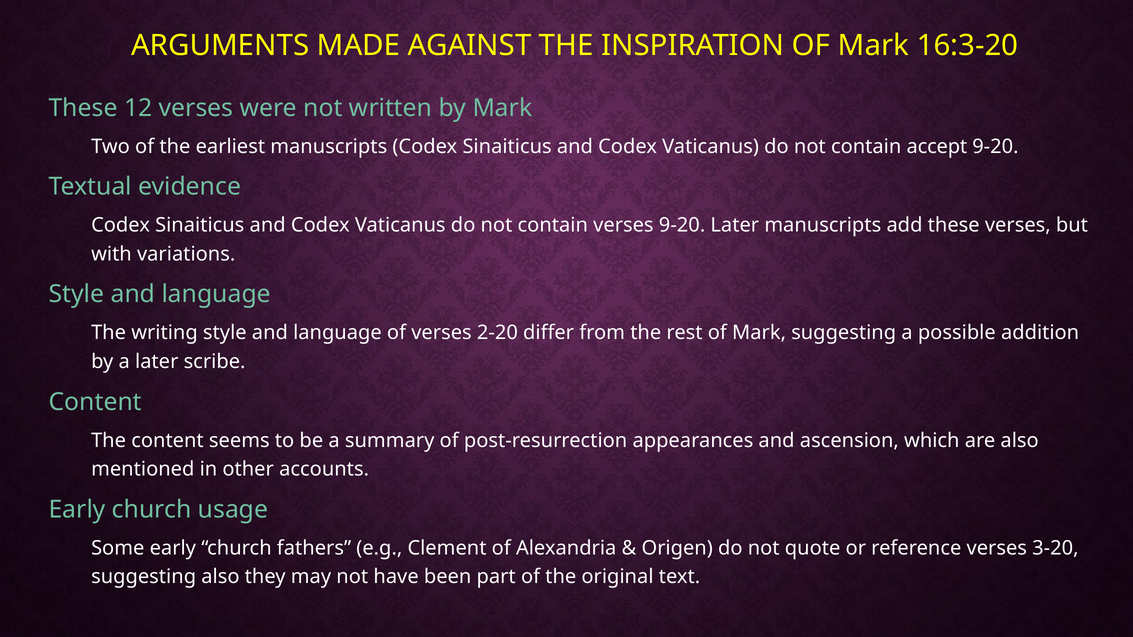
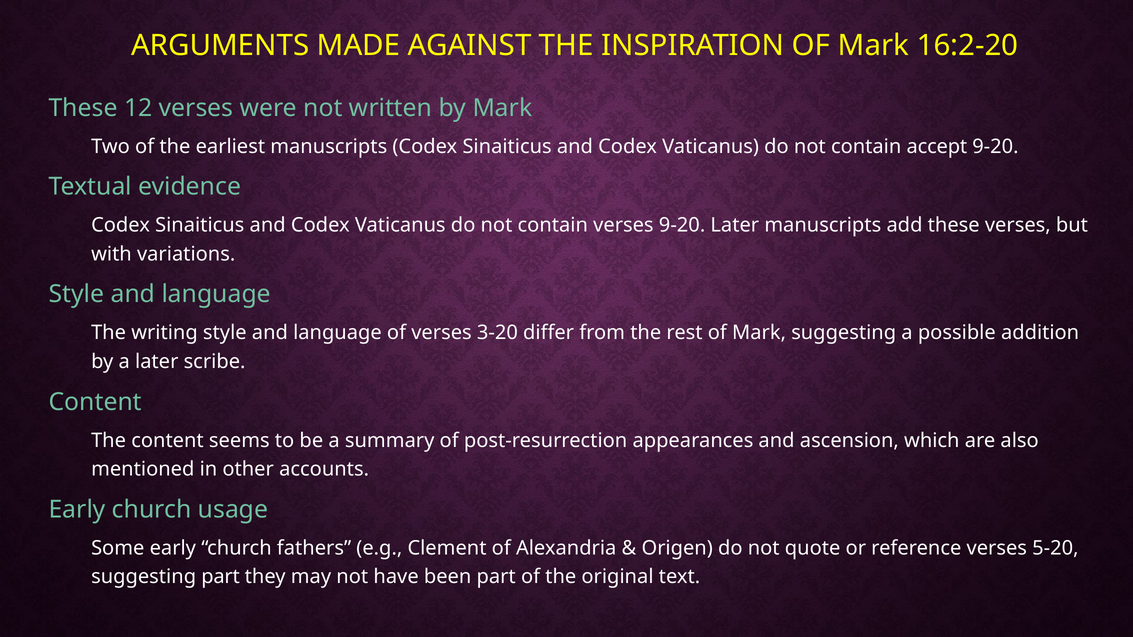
16:3-20: 16:3-20 -> 16:2-20 (968, 46)
2-20: 2-20 -> 3-20 (497, 333)
3-20: 3-20 -> 5-20 (1055, 548)
suggesting also: also -> part (221, 577)
